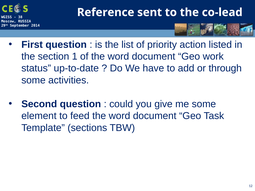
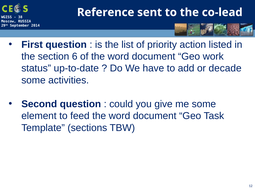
1: 1 -> 6 (75, 57)
through: through -> decade (225, 68)
